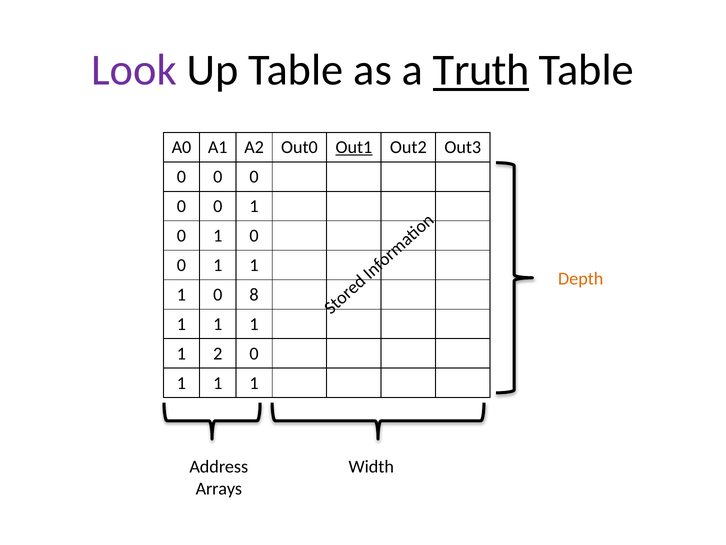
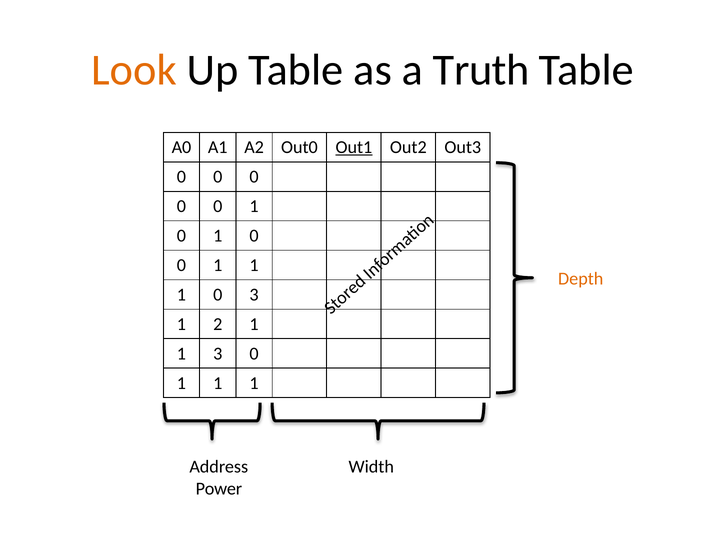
Look colour: purple -> orange (134, 70)
Truth underline: present -> none (481, 70)
0 8: 8 -> 3 (254, 294)
1: 1 -> 2 (218, 324)
1 2: 2 -> 3 (218, 353)
Arrays: Arrays -> Power (219, 488)
